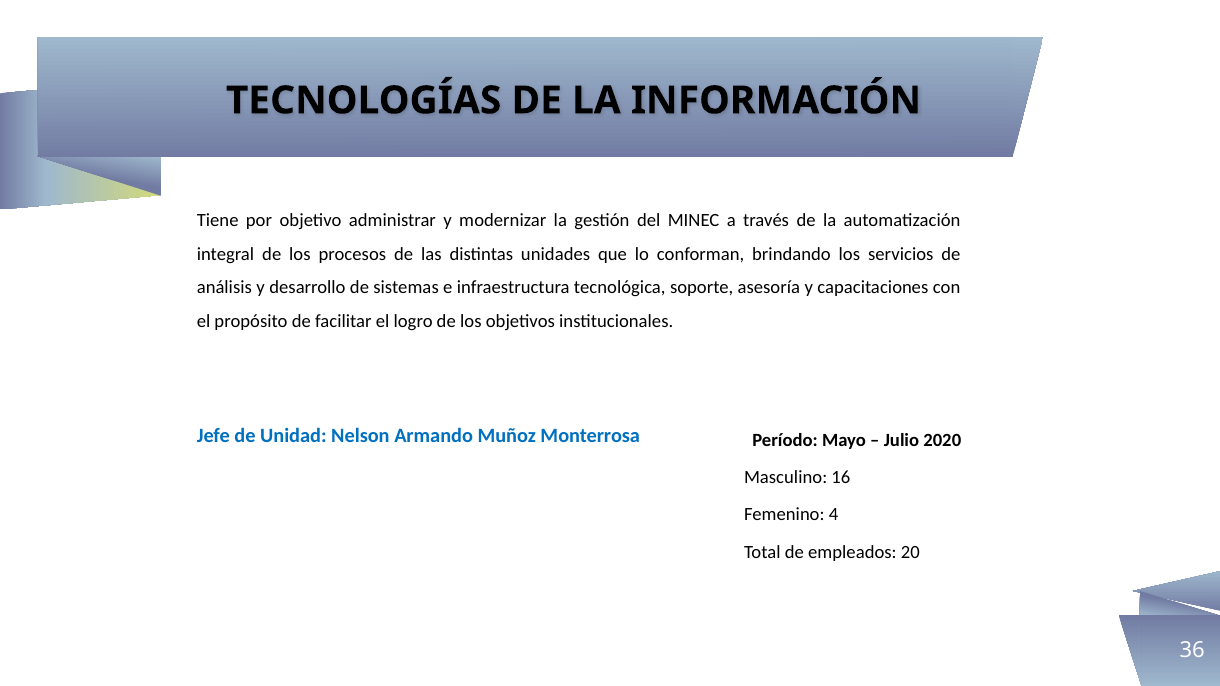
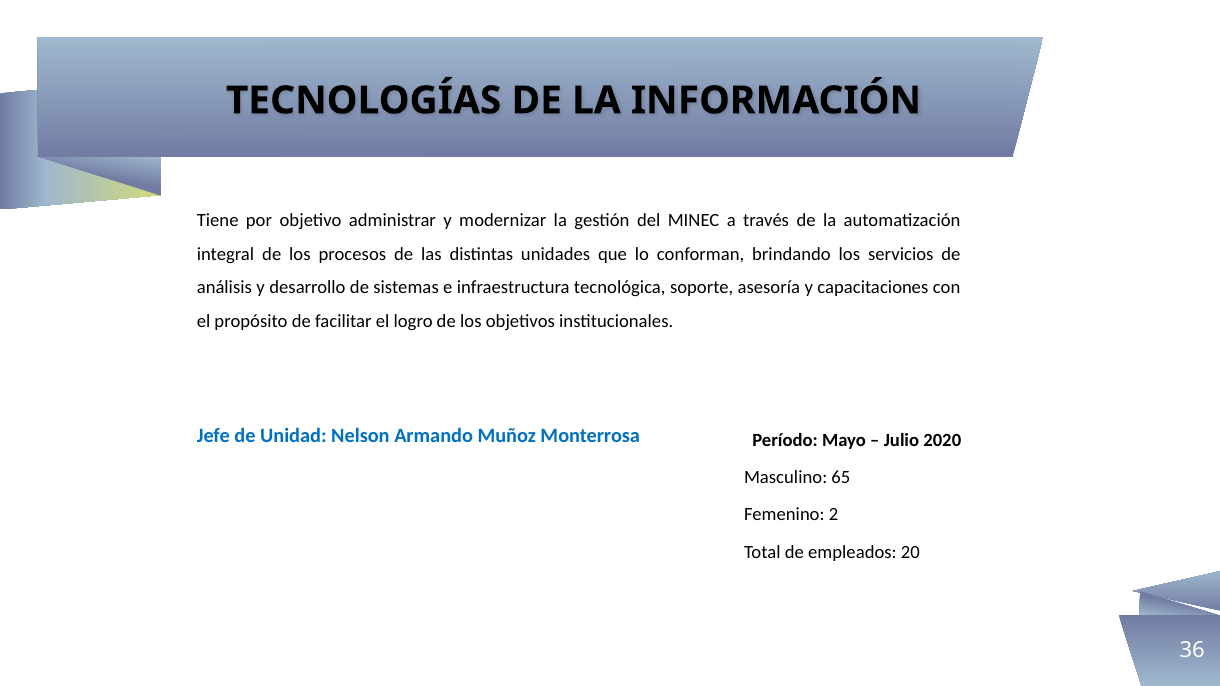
16: 16 -> 65 (841, 477)
4: 4 -> 2 (834, 515)
